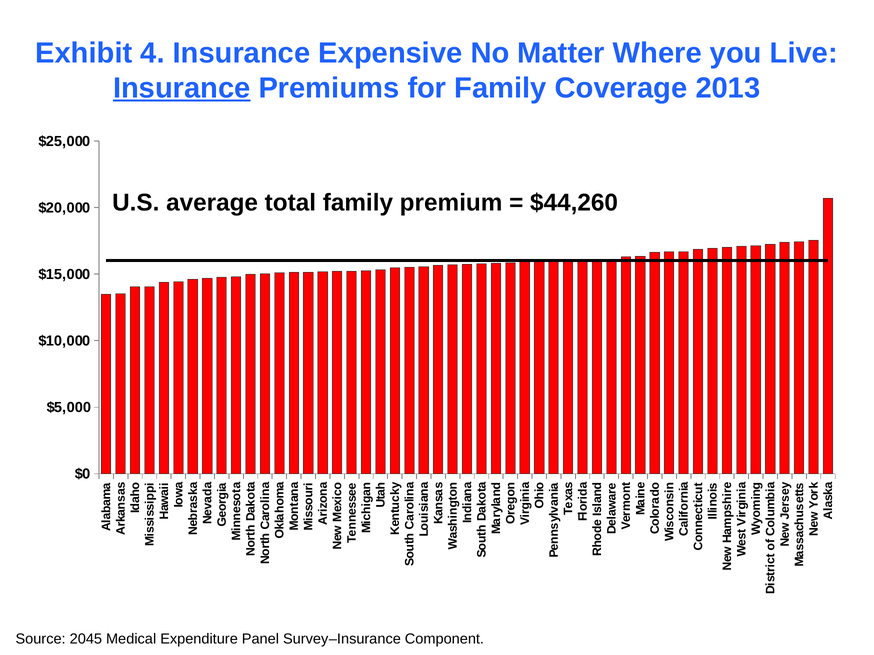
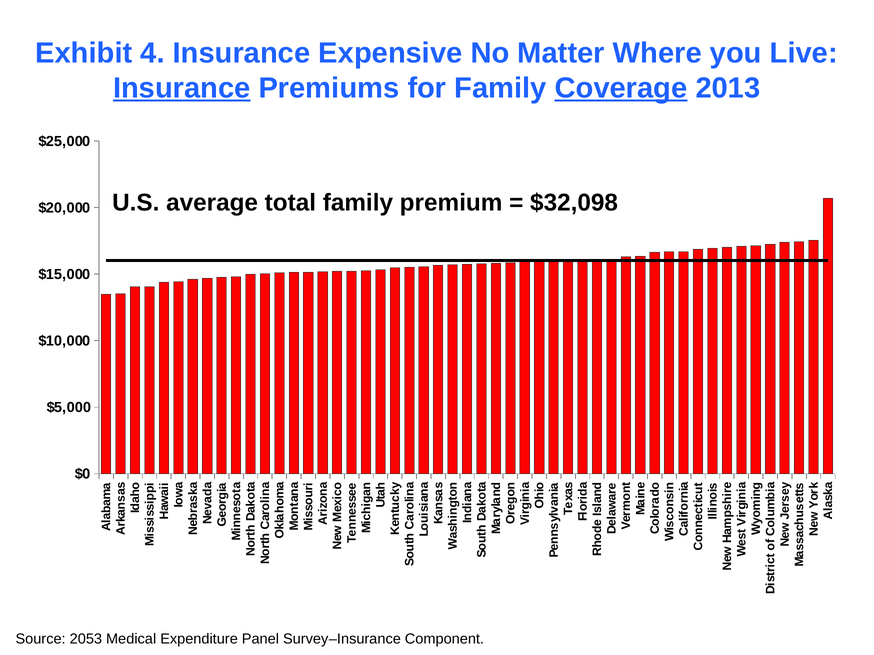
Coverage underline: none -> present (621, 88)
$44,260: $44,260 -> $32,098 (574, 203)
2045: 2045 -> 2053 (86, 639)
